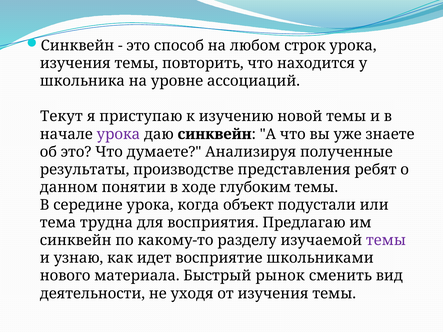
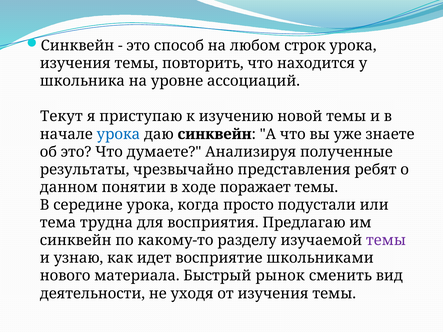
урока colour: purple -> blue (118, 134)
производстве: производстве -> чрезвычайно (183, 170)
глубоким: глубоким -> поражает (255, 187)
объект: объект -> просто (248, 205)
